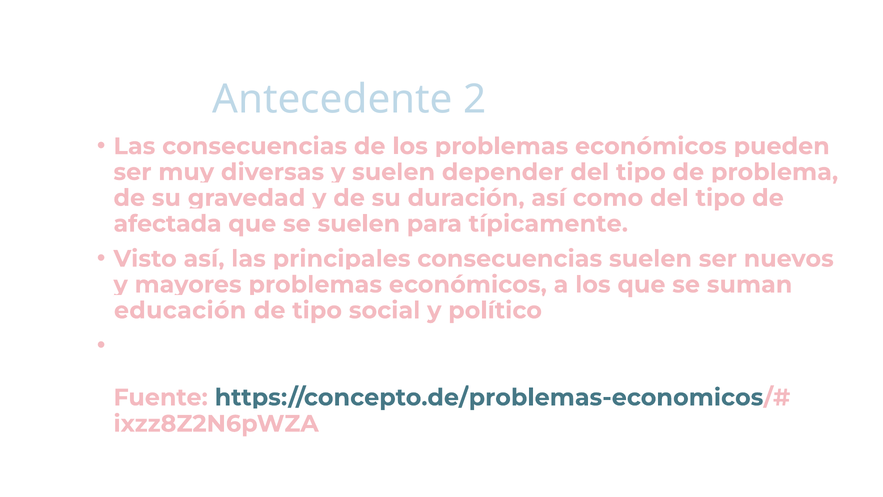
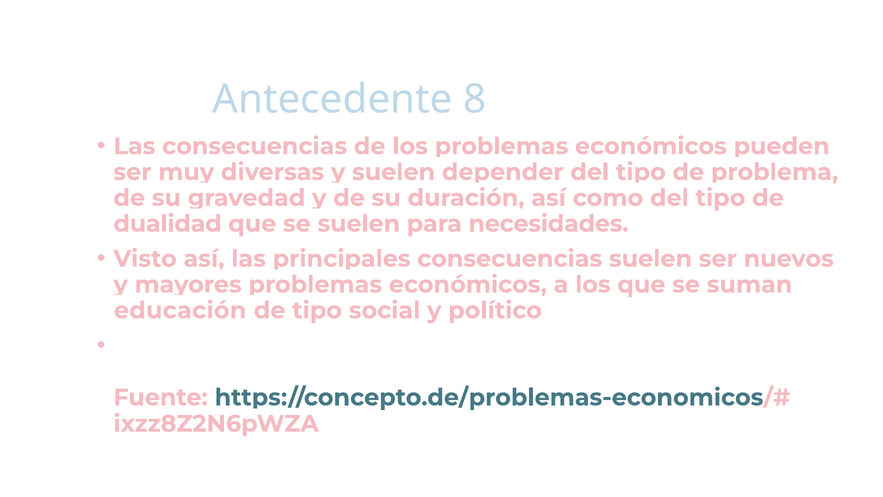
2: 2 -> 8 (475, 99)
afectada: afectada -> dualidad (168, 224)
típicamente: típicamente -> necesidades (548, 224)
